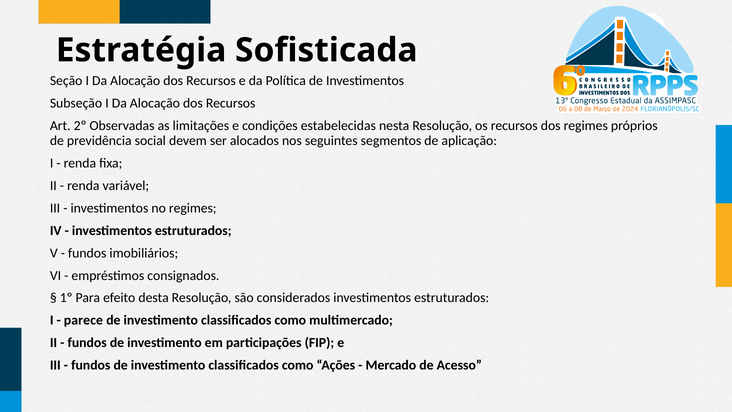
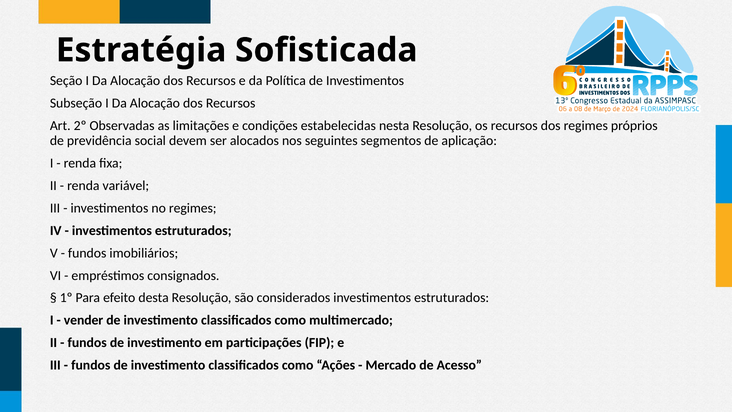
parece: parece -> vender (84, 320)
